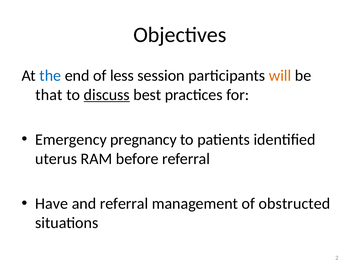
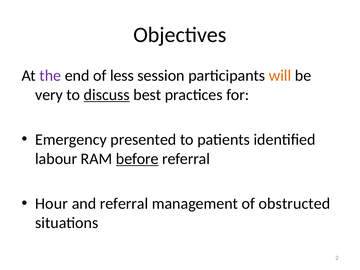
the colour: blue -> purple (50, 76)
that: that -> very (49, 95)
pregnancy: pregnancy -> presented (143, 140)
uterus: uterus -> labour (56, 159)
before underline: none -> present (137, 159)
Have: Have -> Hour (52, 204)
